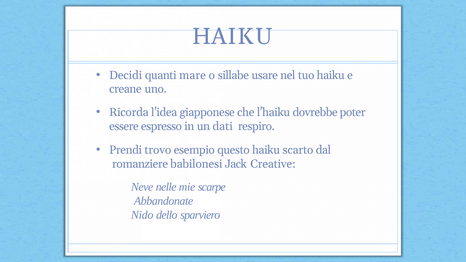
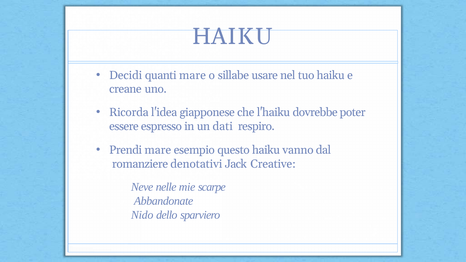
Prendi trovo: trovo -> mare (158, 150)
scarto: scarto -> vanno (298, 150)
babilonesi: babilonesi -> denotativi (196, 164)
